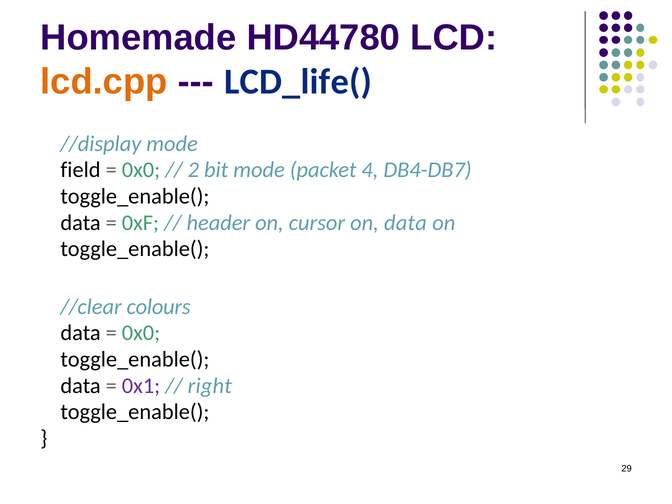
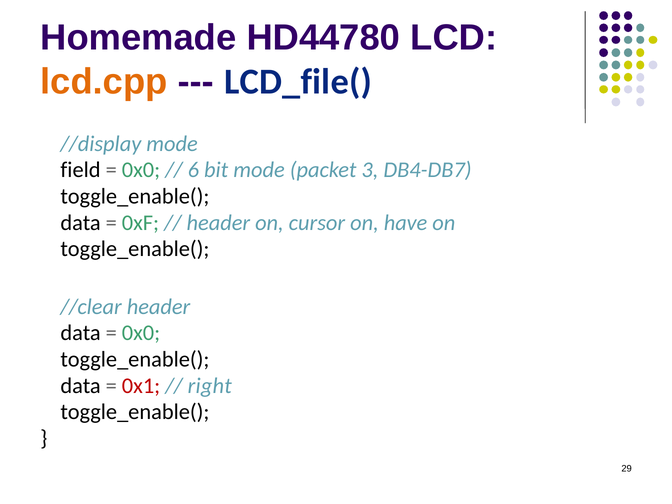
LCD_life(: LCD_life( -> LCD_file( (298, 82)
2: 2 -> 6 (193, 170)
4: 4 -> 3 (370, 170)
on data: data -> have (406, 223)
//clear colours: colours -> header (159, 307)
0x1 colour: purple -> red (141, 386)
